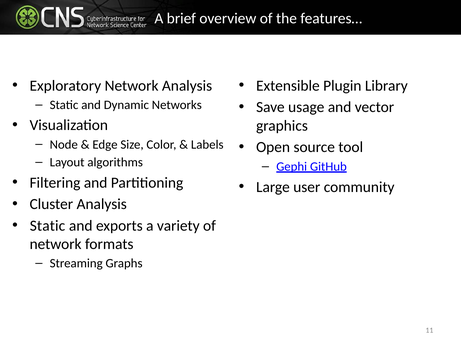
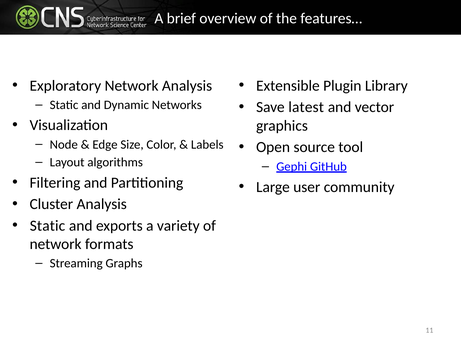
usage: usage -> latest (306, 107)
